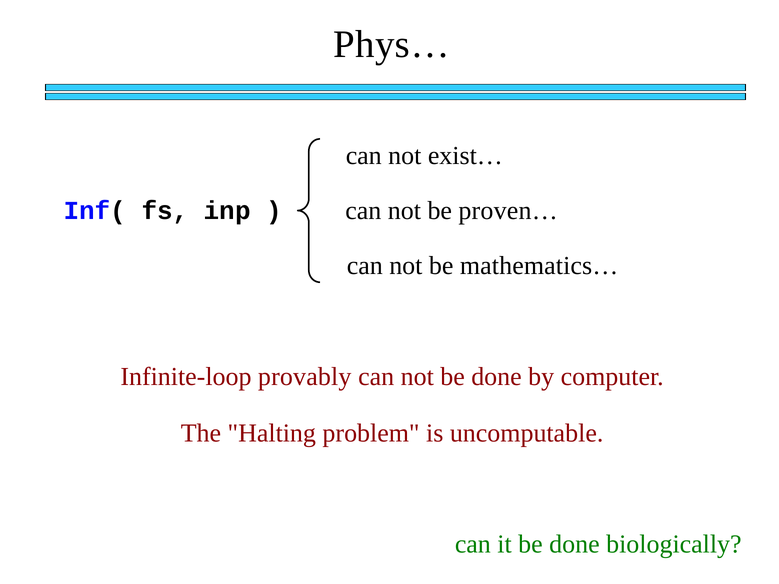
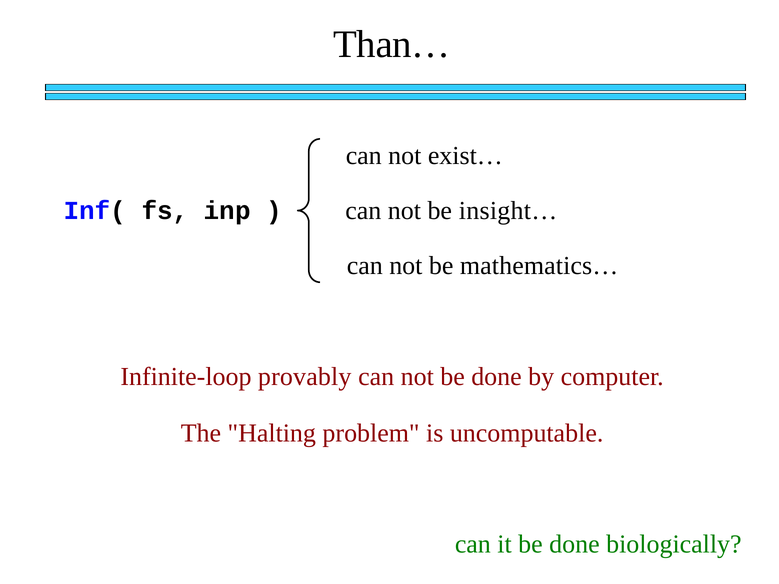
Phys…: Phys… -> Than… (392, 44)
proven…: proven… -> insight… (508, 211)
